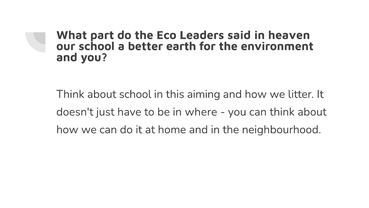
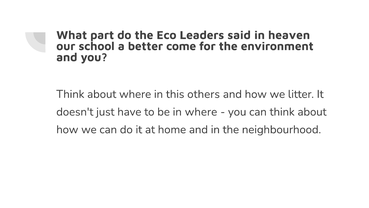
earth: earth -> come (181, 46)
about school: school -> where (135, 94)
aiming: aiming -> others (204, 94)
